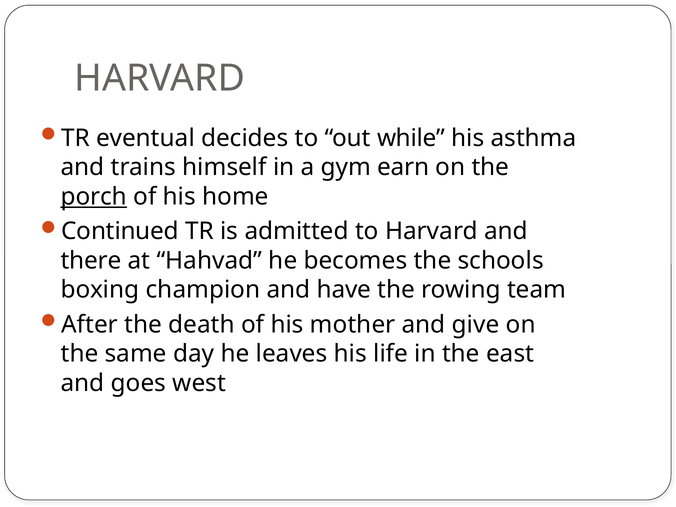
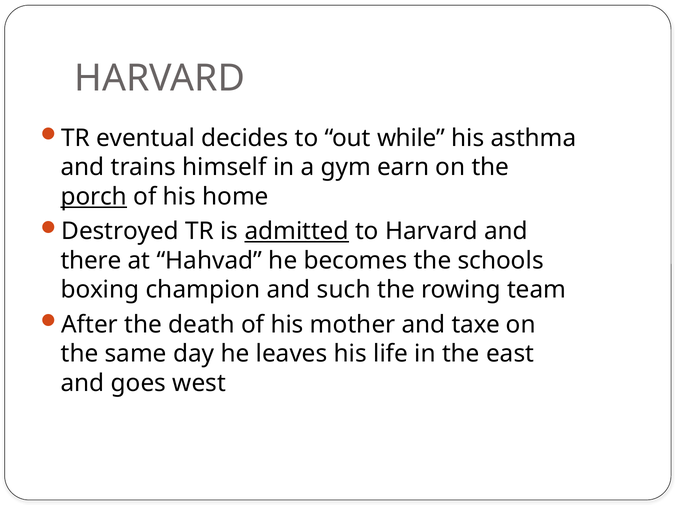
Continued: Continued -> Destroyed (120, 231)
admitted underline: none -> present (297, 231)
have: have -> such (344, 290)
give: give -> taxe (476, 324)
